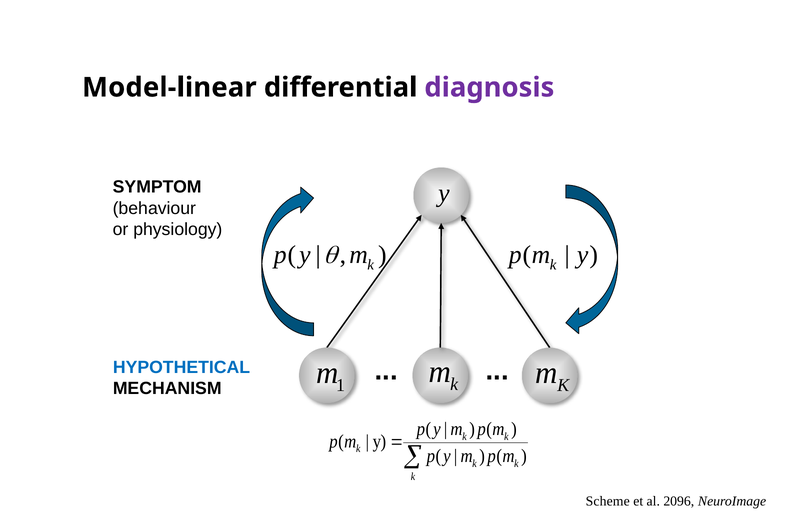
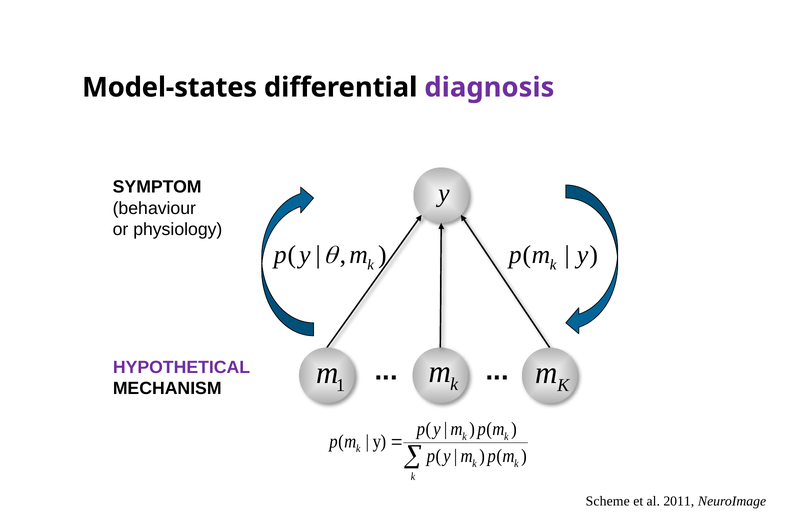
Model-linear: Model-linear -> Model-states (170, 87)
HYPOTHETICAL colour: blue -> purple (181, 367)
2096: 2096 -> 2011 (679, 501)
